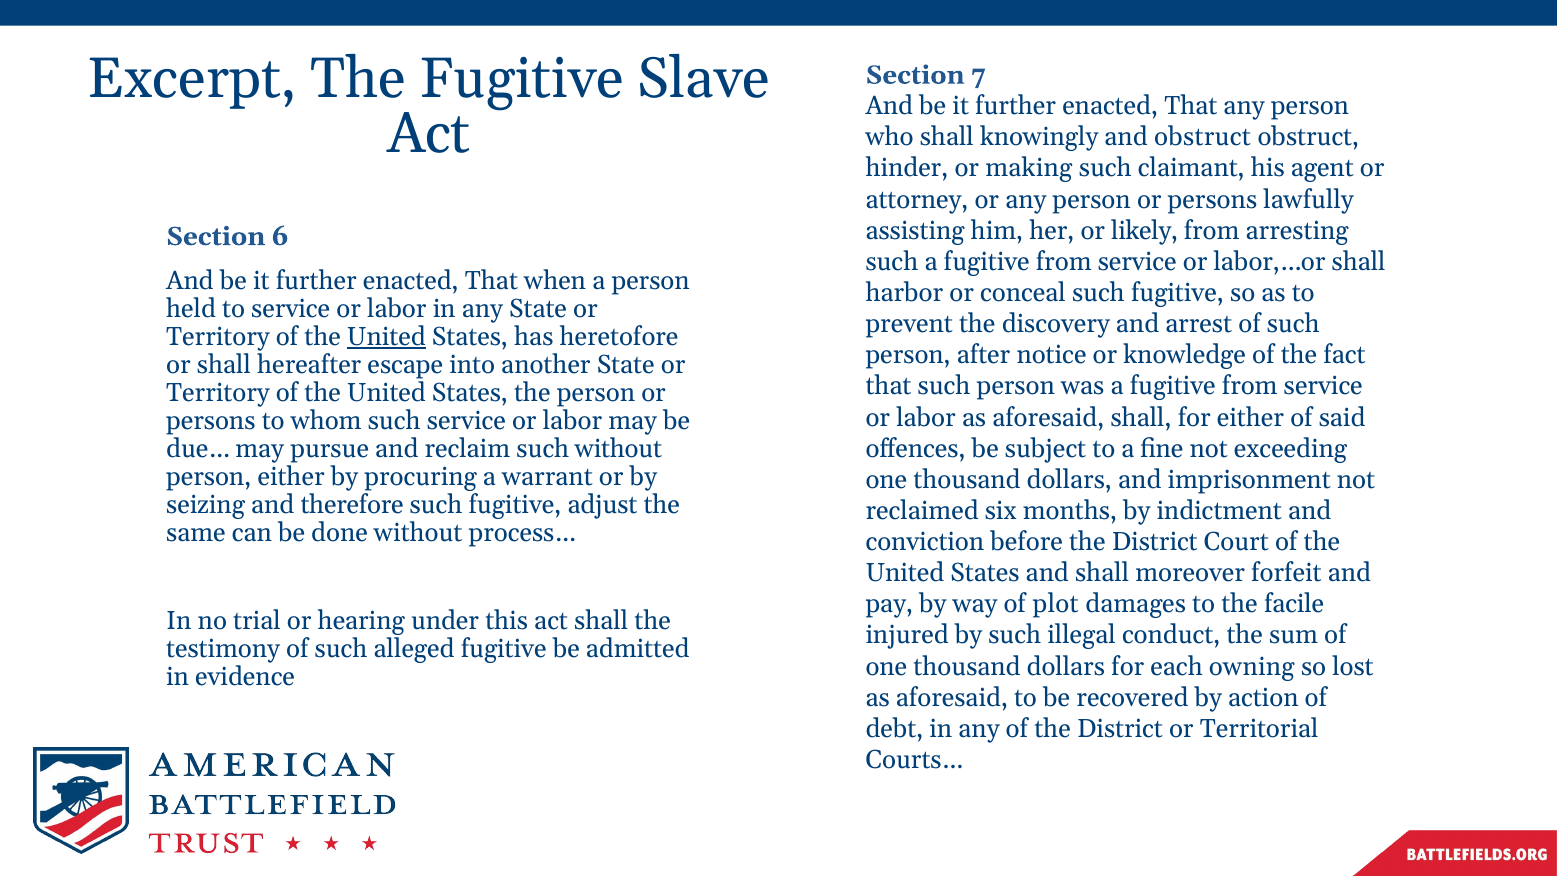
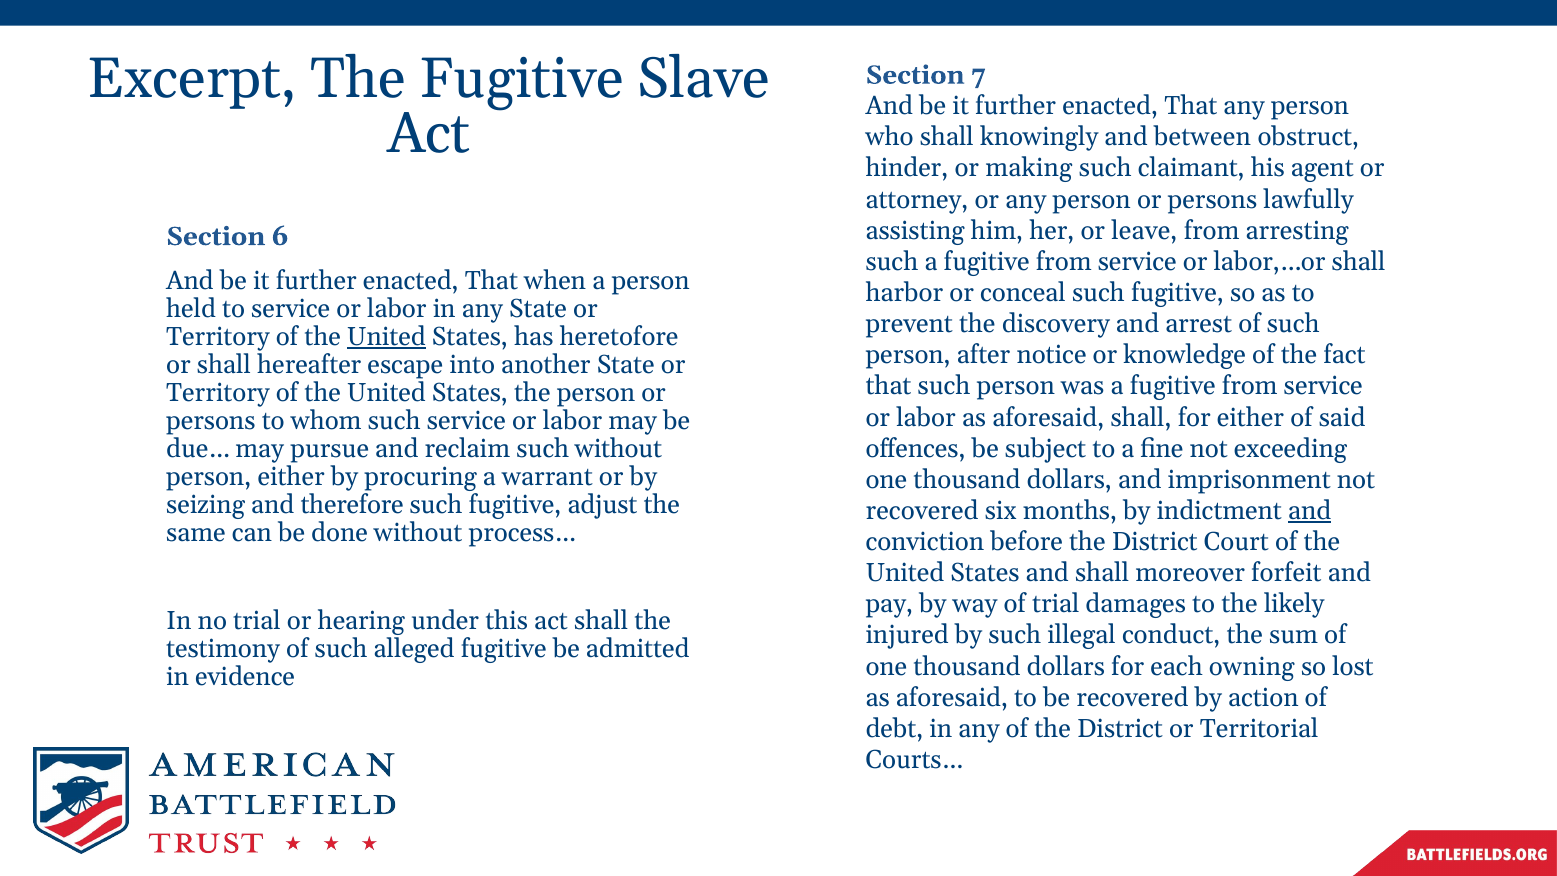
and obstruct: obstruct -> between (1202, 137)
likely: likely -> leave (1144, 231)
reclaimed: reclaimed -> recovered (922, 511)
and underline: none -> present (1310, 511)
of plot: plot -> trial (1056, 604)
facile: facile -> likely (1294, 604)
